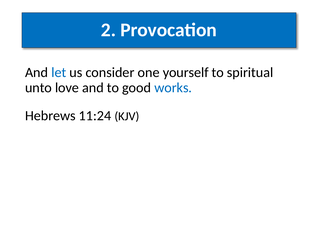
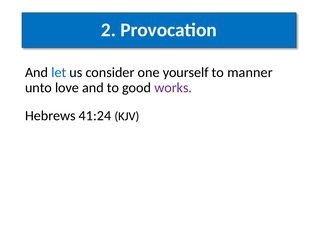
spiritual: spiritual -> manner (250, 73)
works colour: blue -> purple (173, 88)
11:24: 11:24 -> 41:24 (95, 116)
